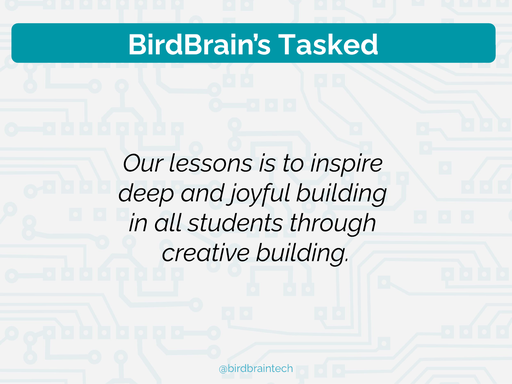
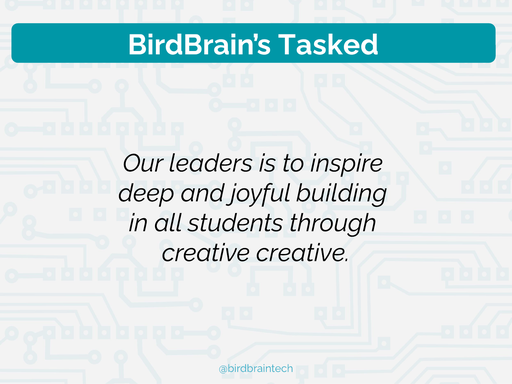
lessons: lessons -> leaders (211, 163)
creative building: building -> creative (303, 253)
